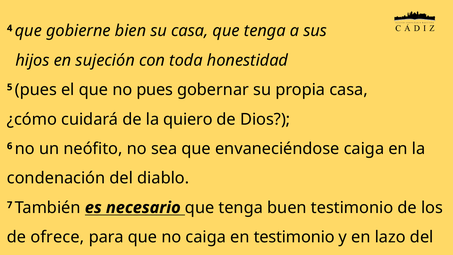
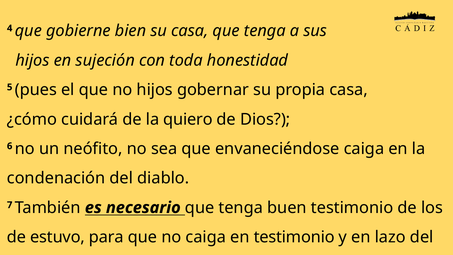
no pues: pues -> hijos (155, 90)
ofrece: ofrece -> estuvo (58, 237)
